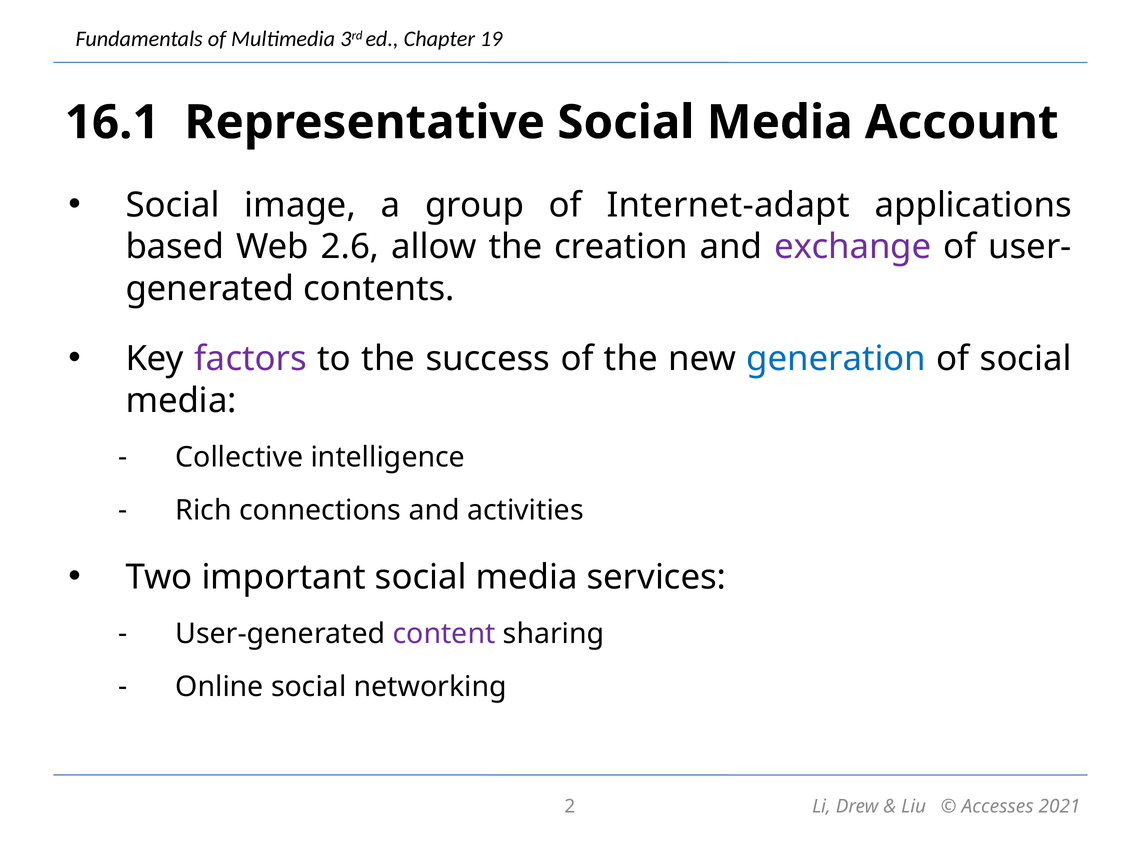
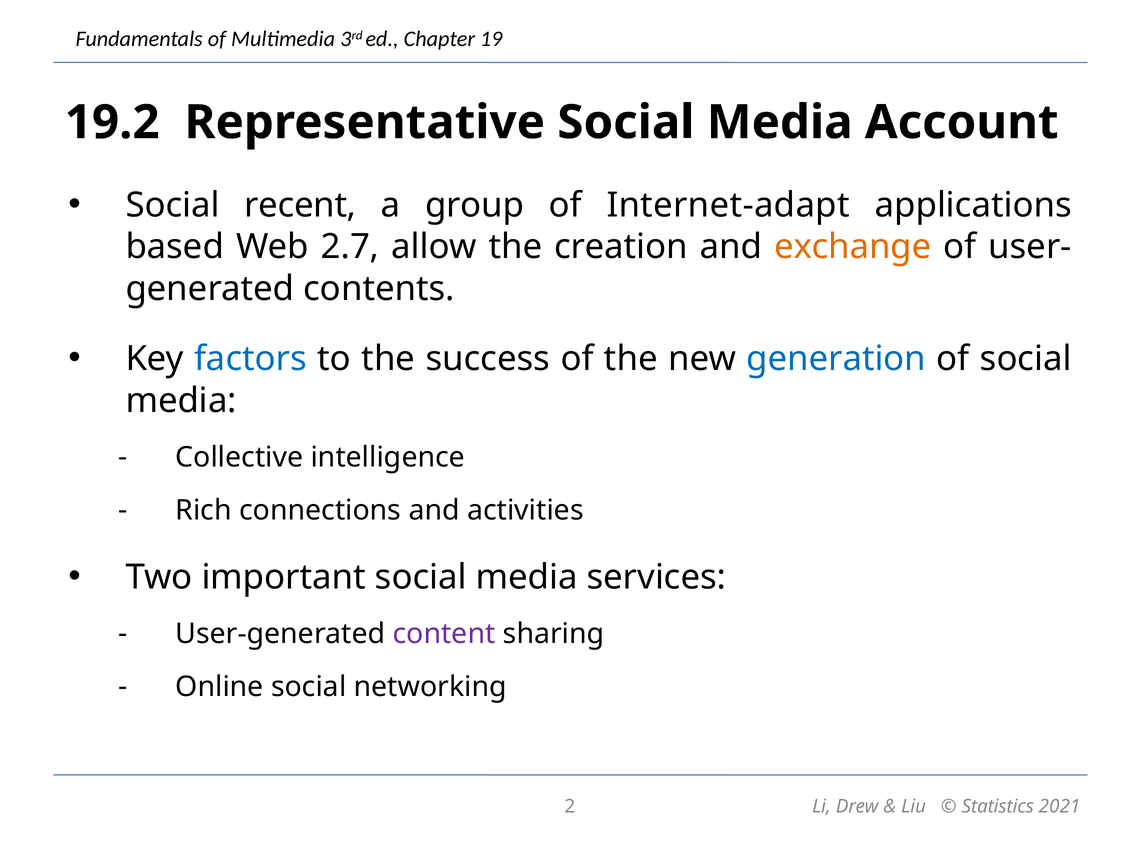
16.1: 16.1 -> 19.2 (112, 123)
image: image -> recent (300, 205)
2.6: 2.6 -> 2.7 (350, 247)
exchange colour: purple -> orange (853, 247)
factors colour: purple -> blue (250, 359)
Accesses: Accesses -> Statistics (998, 807)
